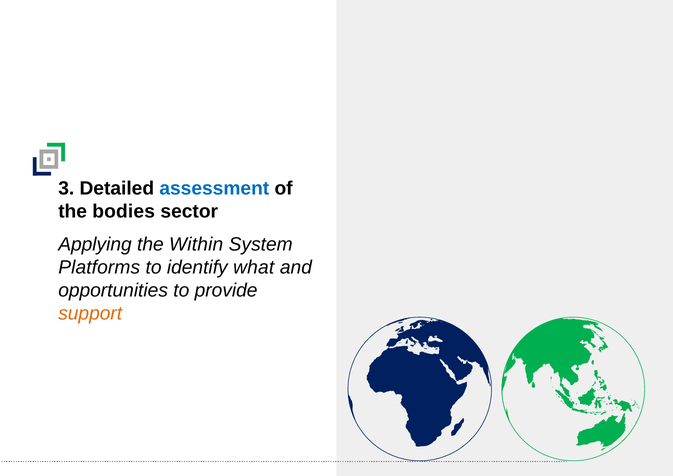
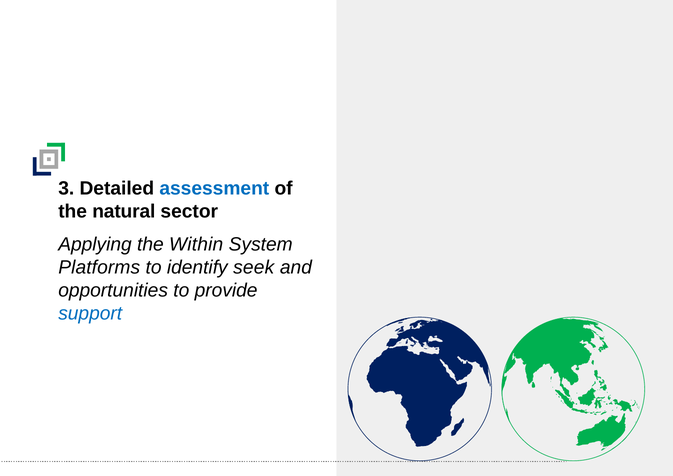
bodies: bodies -> natural (124, 212)
what: what -> seek (254, 267)
support colour: orange -> blue (90, 313)
